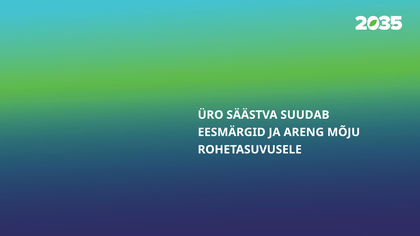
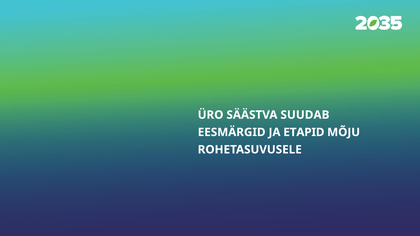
ARENG: ARENG -> ETAPID (304, 132)
